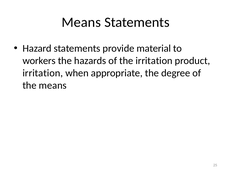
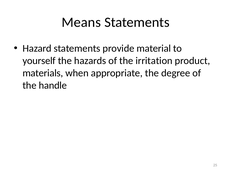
workers: workers -> yourself (39, 61)
irritation: irritation -> materials (43, 73)
the means: means -> handle (53, 85)
